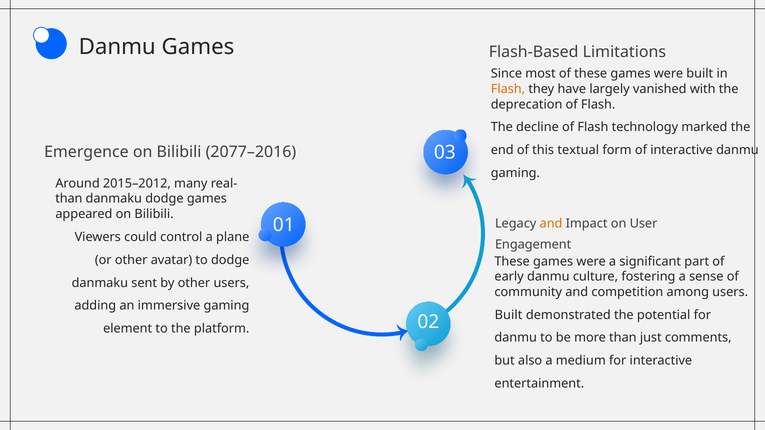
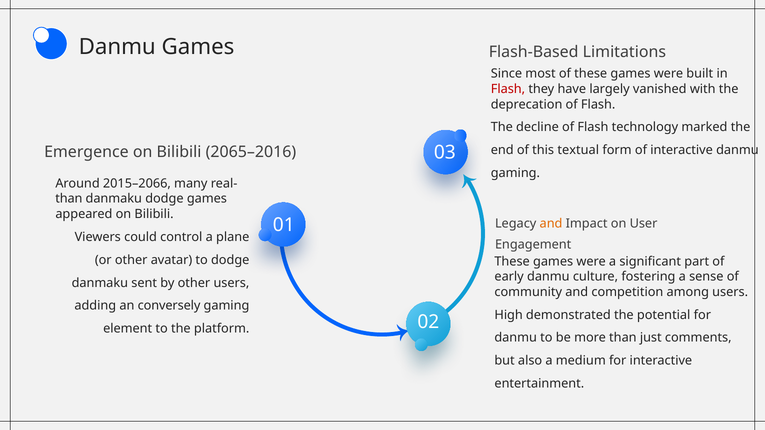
Flash colour: orange -> red (508, 89)
2077–2016: 2077–2016 -> 2065–2016 (251, 152)
2015–2012: 2015–2012 -> 2015–2066 (137, 184)
immersive: immersive -> conversely (169, 306)
Built: Built -> High (509, 315)
